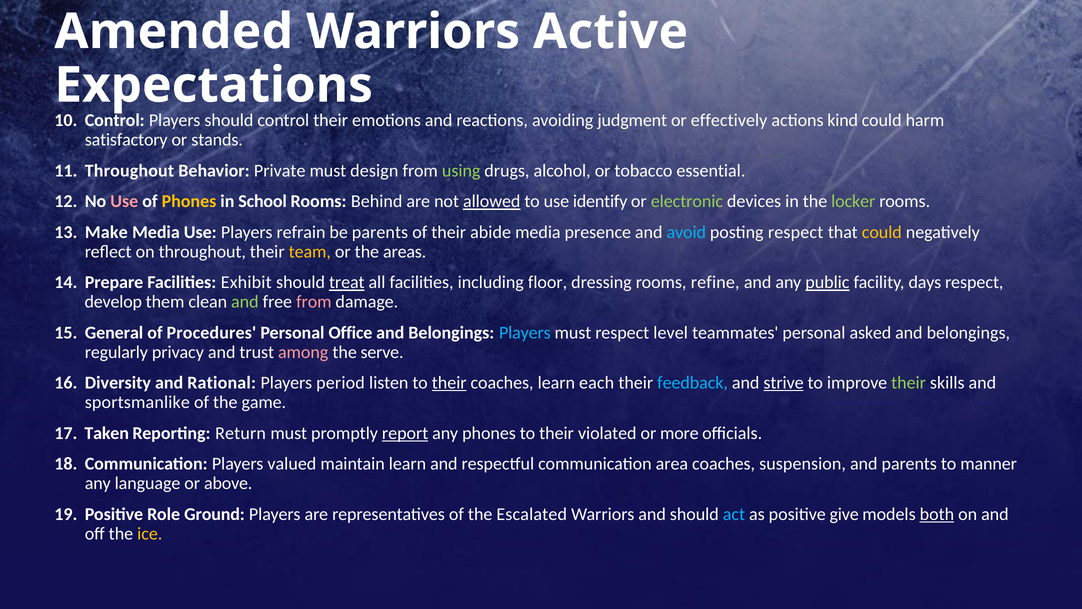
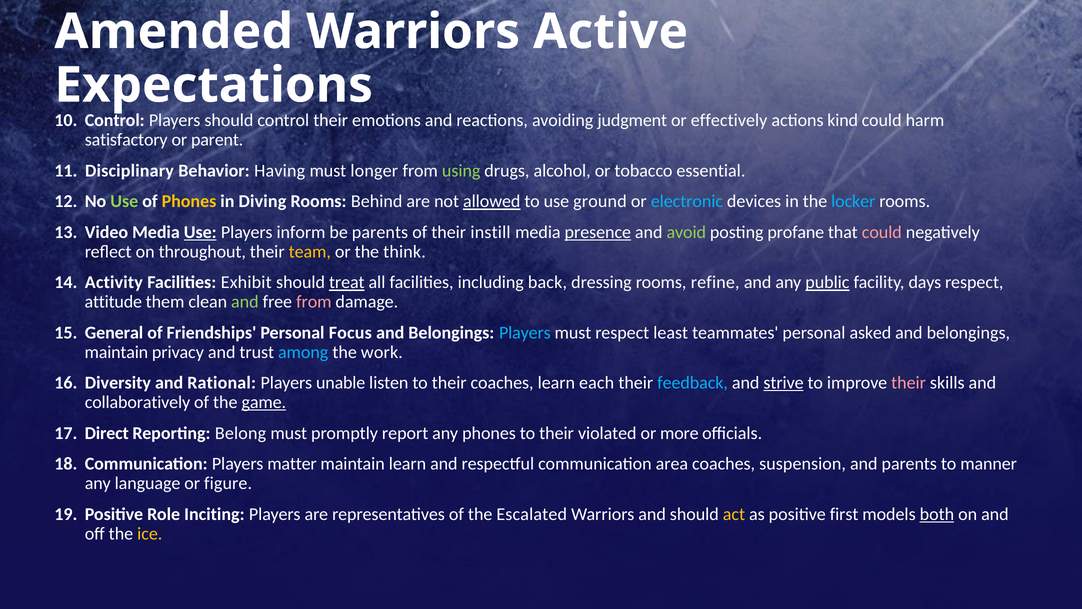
stands: stands -> parent (217, 140)
Throughout: Throughout -> Disciplinary (129, 171)
Private: Private -> Having (280, 171)
design: design -> longer (374, 171)
Use colour: pink -> light green (124, 201)
School: School -> Diving (262, 201)
identify: identify -> ground (600, 201)
electronic colour: light green -> light blue (687, 201)
locker colour: light green -> light blue (853, 201)
Make: Make -> Video (106, 232)
Use underline: none -> present (200, 232)
refrain: refrain -> inform (301, 232)
abide: abide -> instill (491, 232)
presence underline: none -> present (598, 232)
avoid colour: light blue -> light green (686, 232)
posting respect: respect -> profane (796, 232)
could colour: yellow -> pink (882, 232)
areas: areas -> think (405, 252)
Prepare: Prepare -> Activity (114, 282)
floor: floor -> back (547, 282)
develop: develop -> attitude (113, 302)
Procedures: Procedures -> Friendships (211, 333)
Office: Office -> Focus (350, 333)
level: level -> least (671, 333)
regularly: regularly -> maintain (116, 352)
among colour: pink -> light blue (303, 352)
serve: serve -> work (382, 352)
period: period -> unable (341, 383)
their underline: present -> none (449, 383)
their colour: light green -> pink (909, 383)
sportsmanlike: sportsmanlike -> collaboratively (137, 402)
game underline: none -> present (264, 402)
Taken: Taken -> Direct (107, 433)
Return: Return -> Belong (241, 433)
report underline: present -> none (405, 433)
valued: valued -> matter (292, 464)
above: above -> figure (228, 483)
Ground: Ground -> Inciting (214, 514)
act colour: light blue -> yellow (734, 514)
give: give -> first (844, 514)
